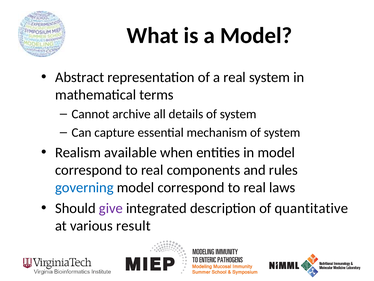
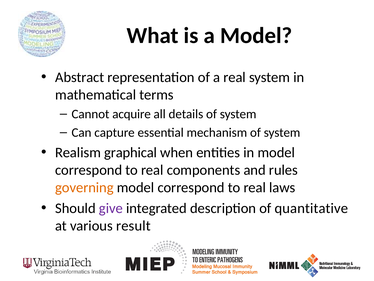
archive: archive -> acquire (132, 114)
available: available -> graphical (131, 152)
governing colour: blue -> orange (84, 187)
